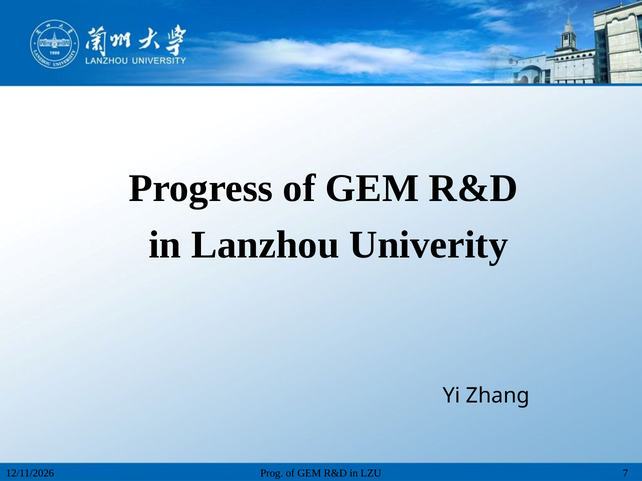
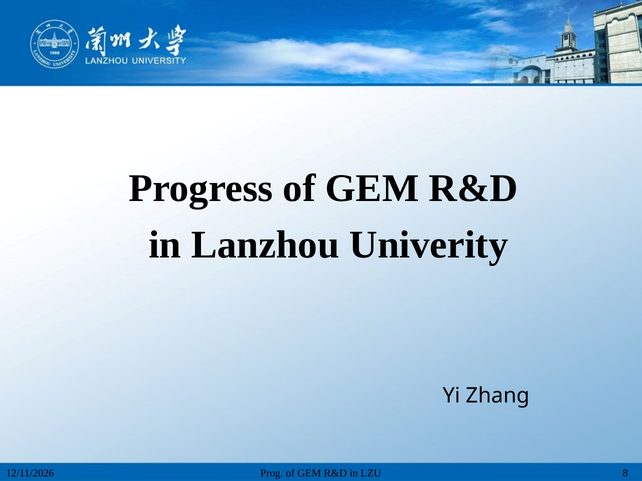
7: 7 -> 8 (625, 474)
